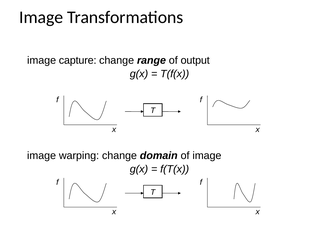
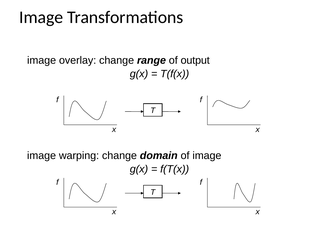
capture: capture -> overlay (78, 60)
